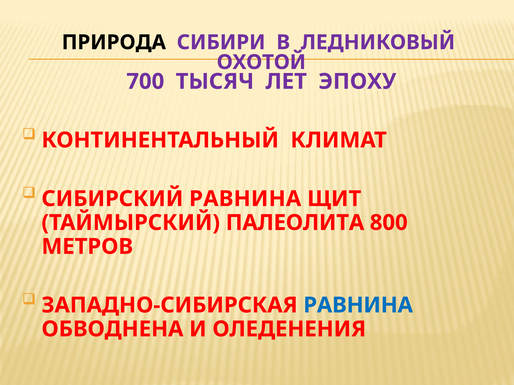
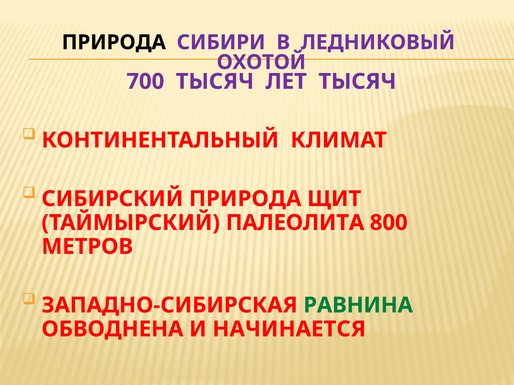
ЛЕТ ЭПОХУ: ЭПОХУ -> ТЫСЯЧ (357, 82)
СИБИРСКИЙ РАВНИНА: РАВНИНА -> ПРИРОДА (245, 199)
РАВНИНА colour: blue -> green (358, 306)
ОЛЕДЕНЕНИЯ: ОЛЕДЕНЕНИЯ -> НАЧИНАЕТСЯ (289, 329)
